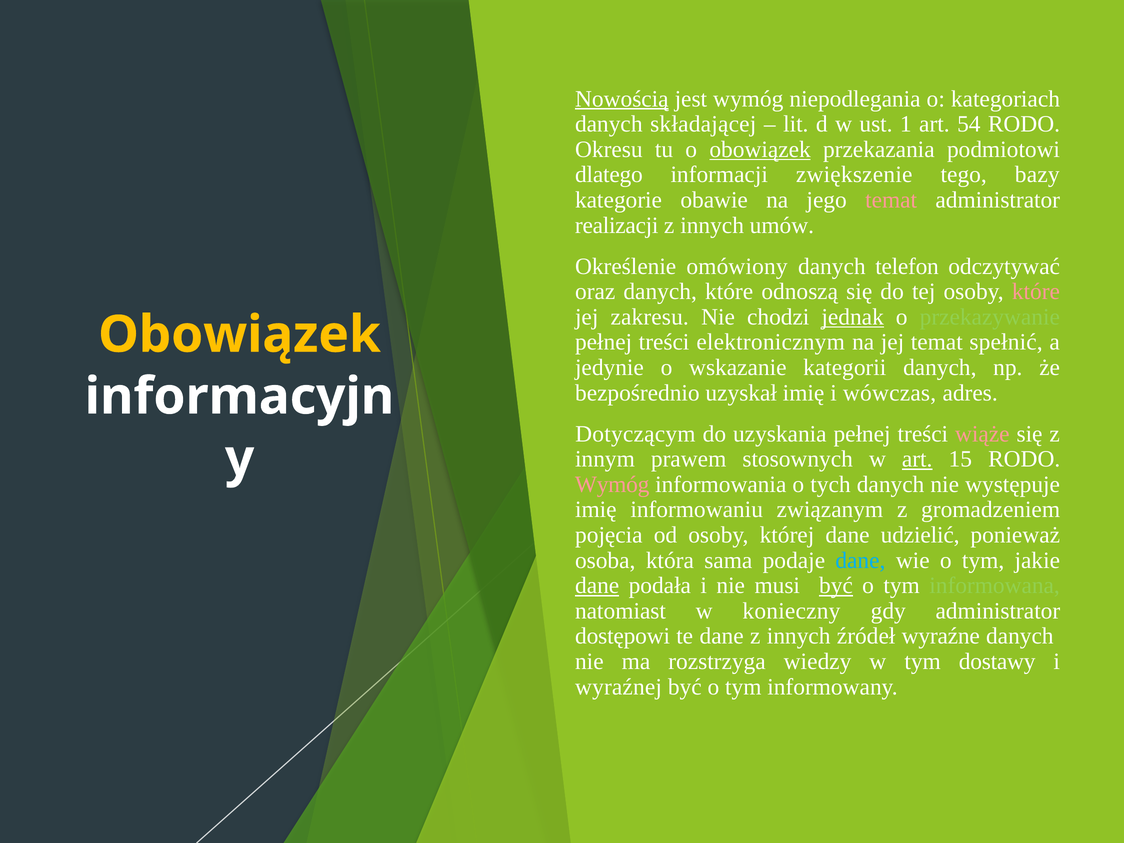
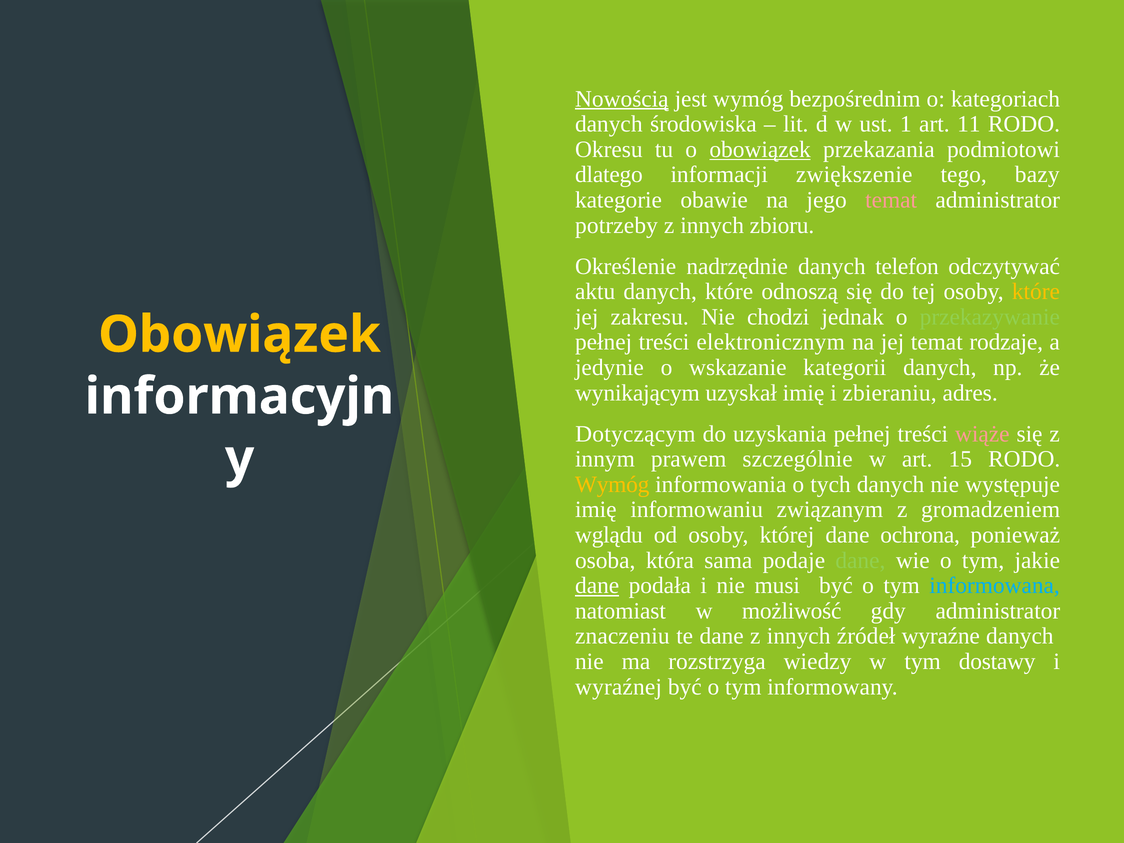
niepodlegania: niepodlegania -> bezpośrednim (855, 99)
składającej: składającej -> środowiska (703, 124)
54: 54 -> 11 (969, 124)
realizacji: realizacji -> potrzeby (617, 225)
umów: umów -> zbioru (782, 225)
omówiony: omówiony -> nadrzędnie (737, 266)
oraz: oraz -> aktu (595, 292)
które colour: pink -> yellow (1036, 292)
jednak underline: present -> none (853, 317)
spełnić: spełnić -> rodzaje (1006, 342)
bezpośrednio: bezpośrednio -> wynikającym (637, 393)
wówczas: wówczas -> zbieraniu (890, 393)
stosownych: stosownych -> szczególnie (798, 459)
art underline: present -> none (917, 459)
Wymóg colour: pink -> yellow (612, 484)
pojęcia: pojęcia -> wglądu (609, 535)
udzielić: udzielić -> ochrona (920, 535)
dane colour: light blue -> light green (860, 560)
być underline: present -> none (836, 586)
informowana colour: light green -> light blue (995, 586)
konieczny: konieczny -> możliwość (792, 611)
dostępowi: dostępowi -> znaczeniu (622, 636)
